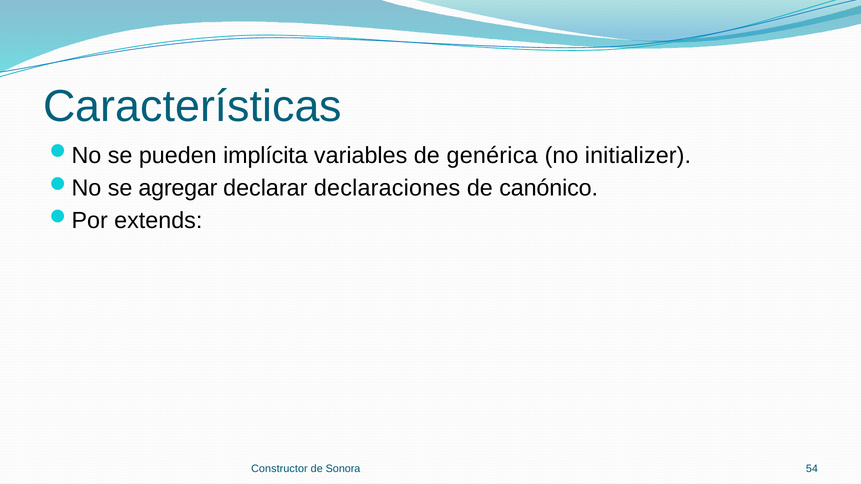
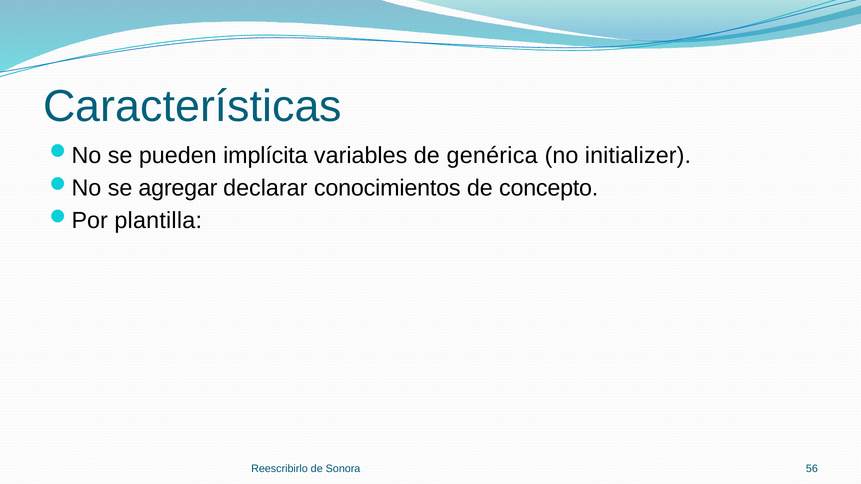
declaraciones: declaraciones -> conocimientos (387, 188)
canónico: canónico -> concepto (549, 188)
extends: extends -> plantilla (158, 221)
Constructor: Constructor -> Reescribirlo (279, 469)
54: 54 -> 56 (812, 469)
